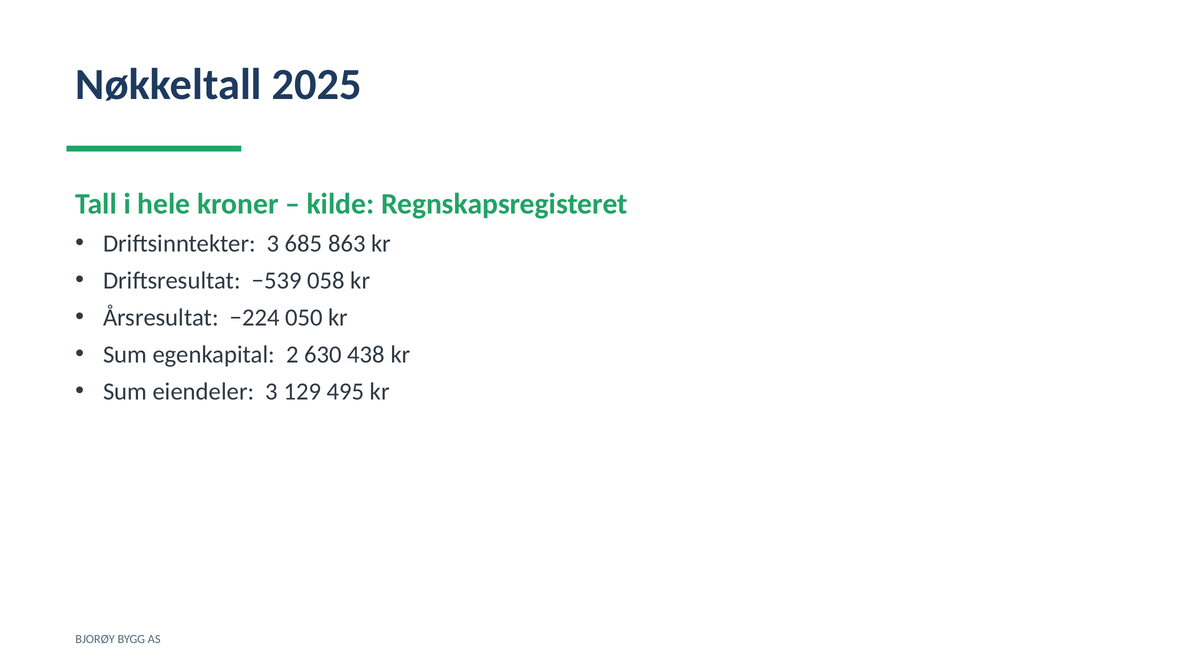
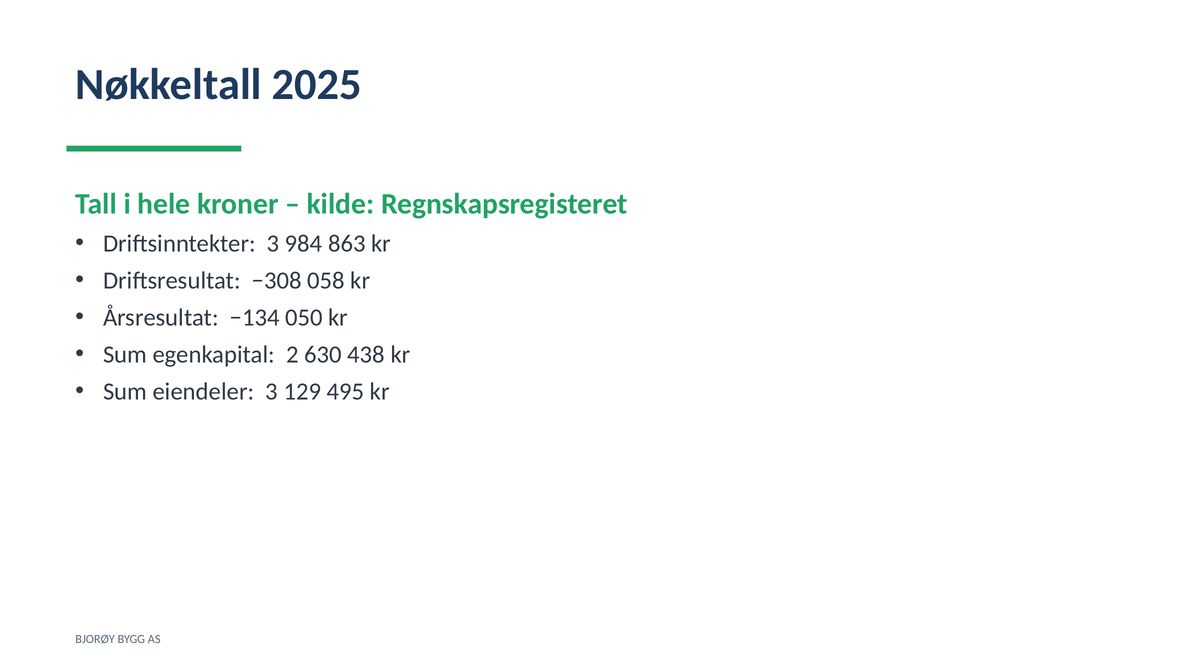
685: 685 -> 984 (304, 243)
−539: −539 -> −308 (277, 280)
−224: −224 -> −134 (255, 318)
